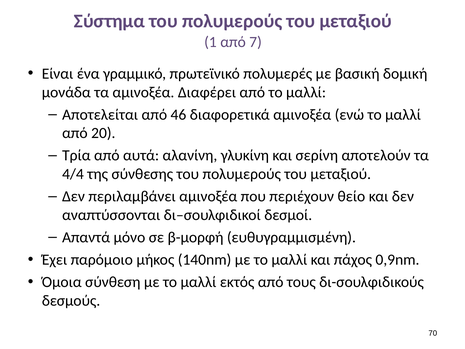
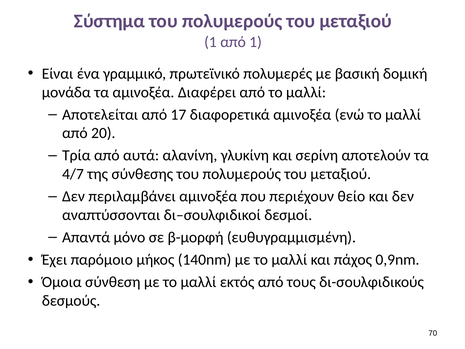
από 7: 7 -> 1 (256, 42)
46: 46 -> 17 (178, 114)
4/4: 4/4 -> 4/7 (73, 174)
